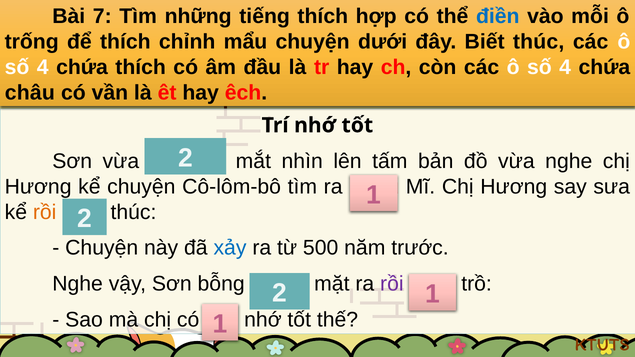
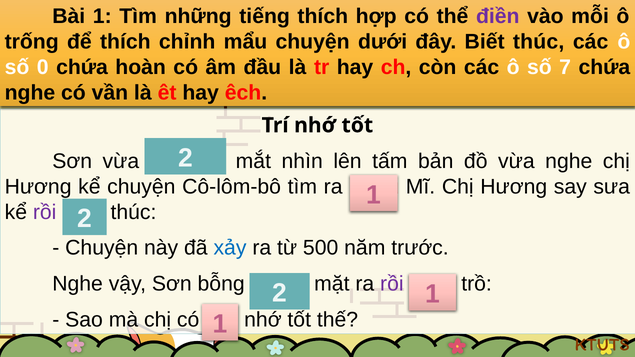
Bài 7: 7 -> 1 (102, 17)
điền colour: blue -> purple (498, 17)
4: 4 -> 0 (43, 67)
chứa thích: thích -> hoàn (141, 67)
4: 4 -> 7 (565, 67)
châu: châu -> nghe (30, 93)
rồi colour: orange -> purple (45, 212)
